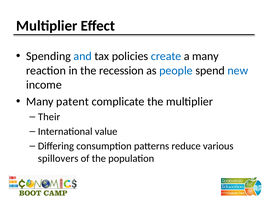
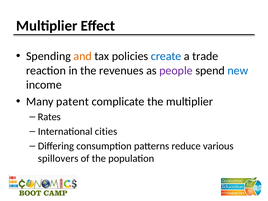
and colour: blue -> orange (83, 56)
a many: many -> trade (205, 56)
recession: recession -> revenues (121, 71)
people colour: blue -> purple (176, 71)
Their: Their -> Rates (49, 117)
value: value -> cities (106, 131)
